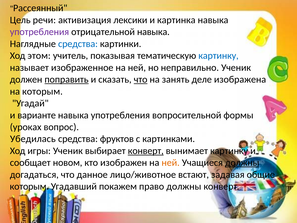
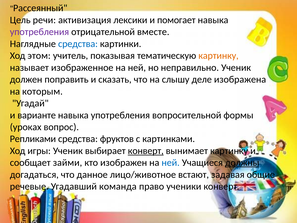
картинка: картинка -> помогает (176, 20)
отрицательной навыка: навыка -> вместе (153, 32)
картинку colour: blue -> orange (219, 56)
поправить underline: present -> none (67, 79)
что underline: present -> none (141, 79)
занять: занять -> слышу (176, 79)
Убедилась: Убедилась -> Репликами (33, 139)
новом: новом -> займи (68, 163)
ней colour: orange -> blue (171, 163)
которым: которым -> речевые (29, 186)
покажем: покажем -> команда (118, 186)
право должны: должны -> ученики (184, 186)
